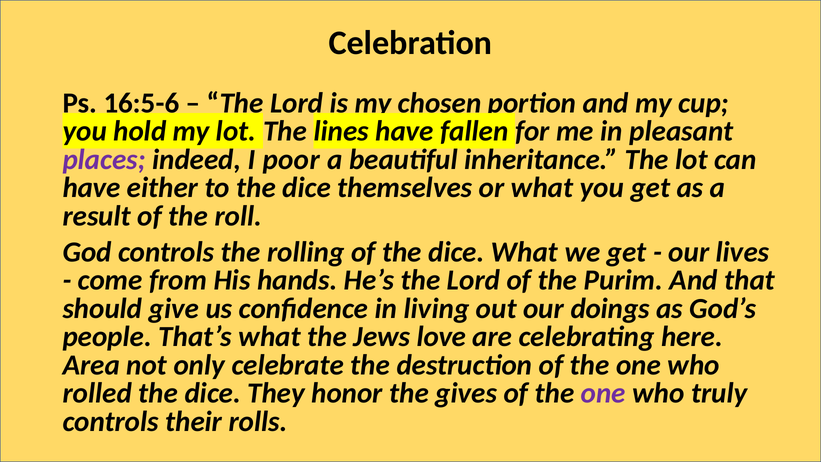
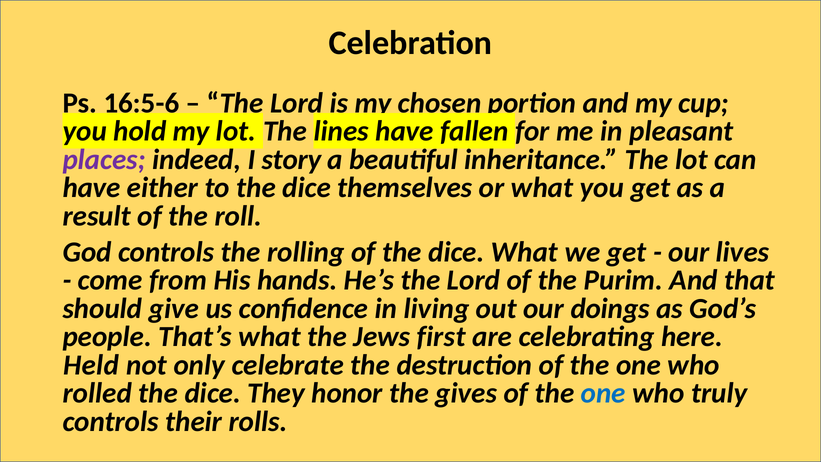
poor: poor -> story (292, 159)
love: love -> first (441, 337)
Area: Area -> Held (91, 365)
one colour: purple -> blue (603, 393)
